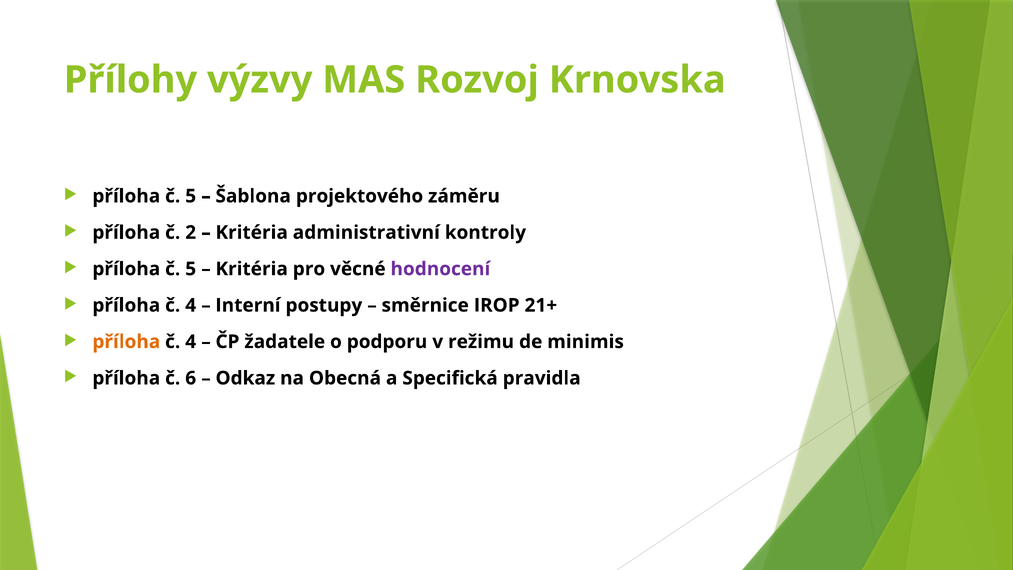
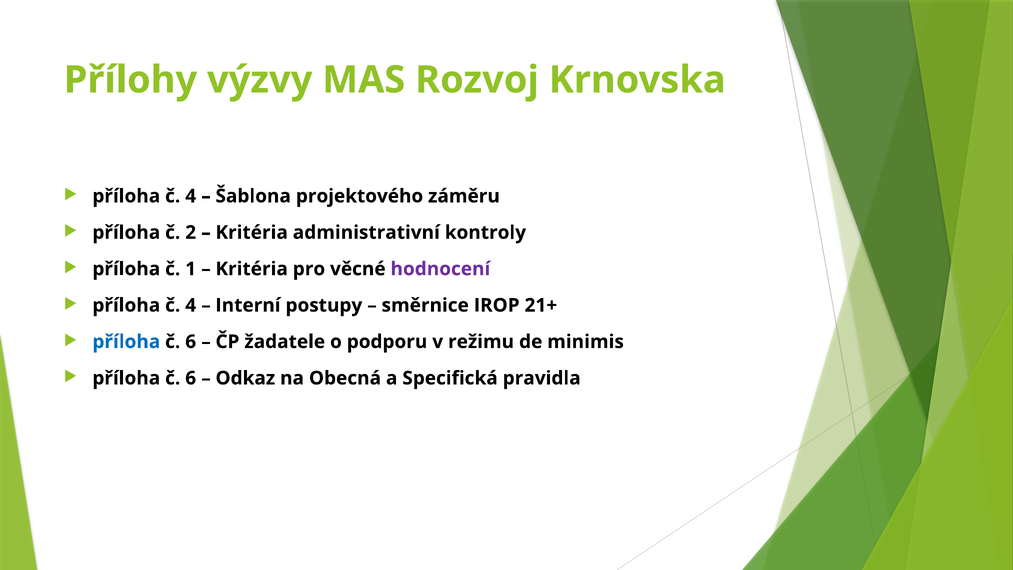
5: 5 -> 4 (191, 196)
5: 5 -> 1 (191, 269)
příloha colour: orange -> blue (126, 342)
4: 4 -> 6 (191, 342)
